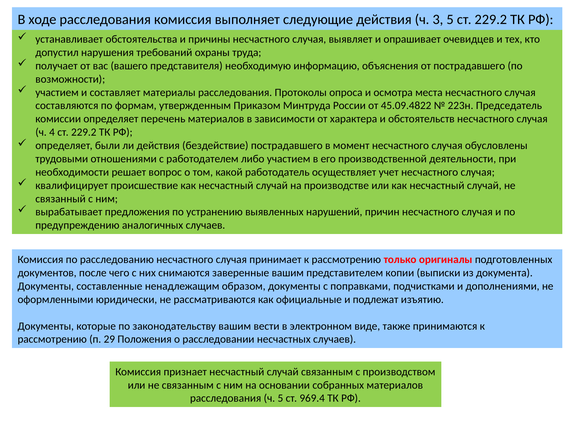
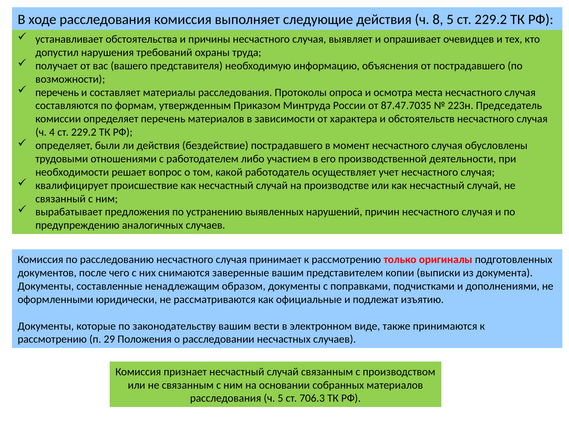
3: 3 -> 8 (438, 20)
участием: участием -> перечень (57, 92)
45.09.4822: 45.09.4822 -> 87.47.7035 (406, 106)
969.4: 969.4 -> 706.3 (312, 398)
